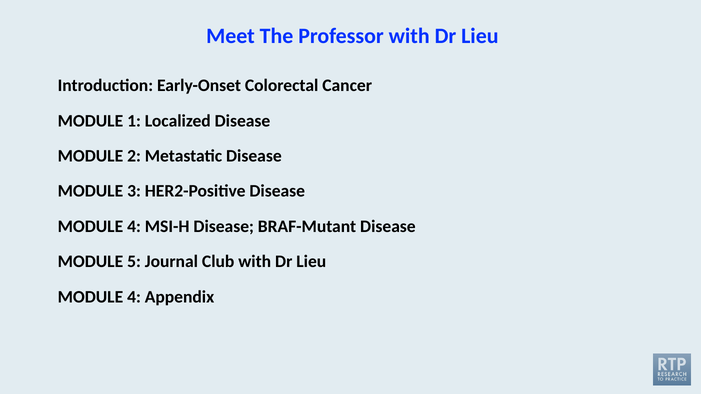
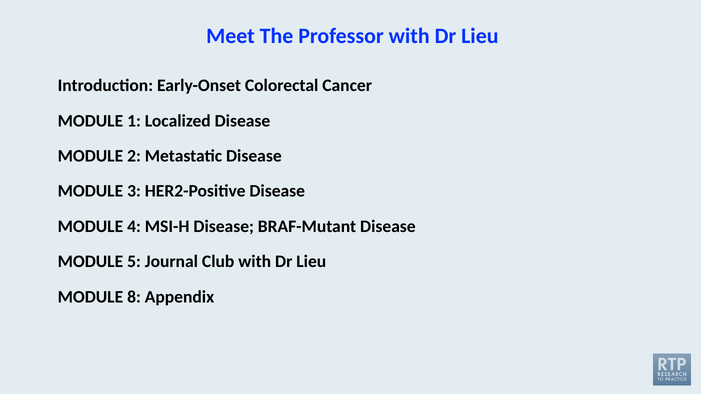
4: 4 -> 8 (134, 297)
